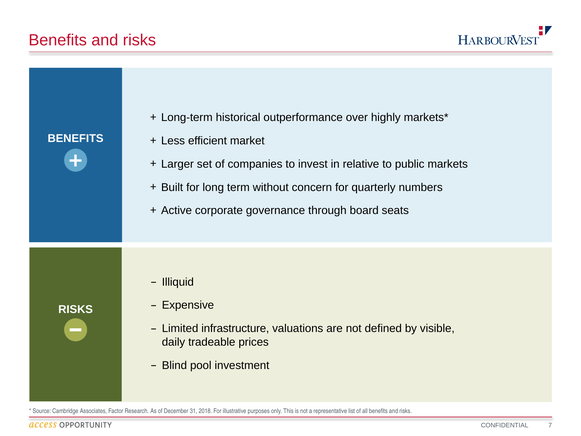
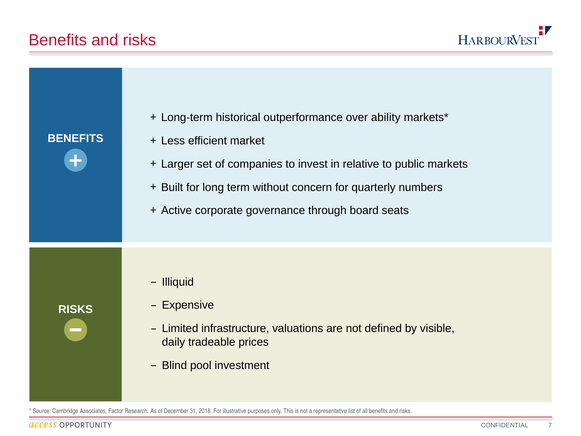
highly: highly -> ability (386, 117)
